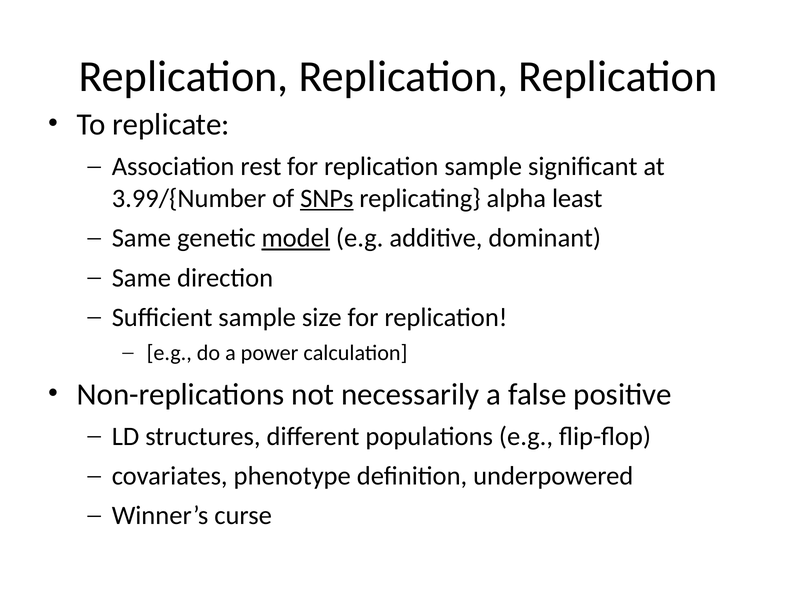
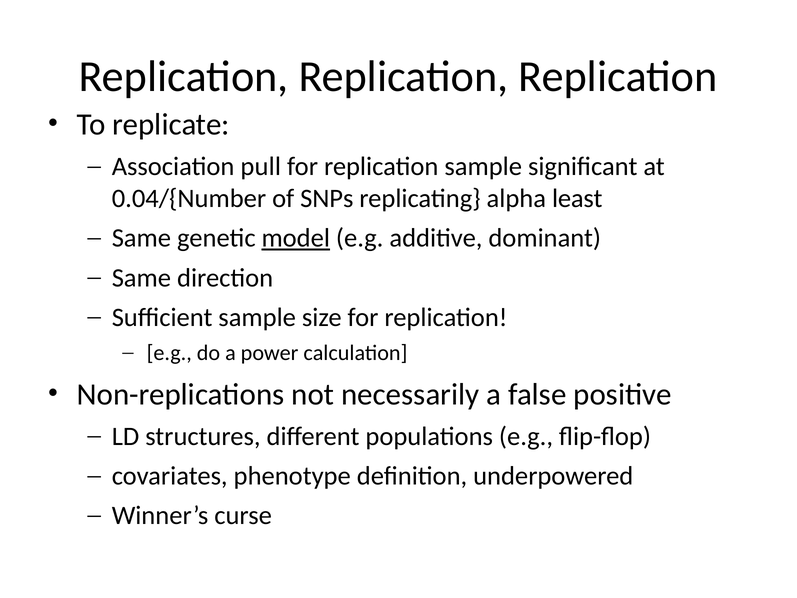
rest: rest -> pull (261, 166)
3.99/{Number: 3.99/{Number -> 0.04/{Number (189, 198)
SNPs underline: present -> none (327, 198)
